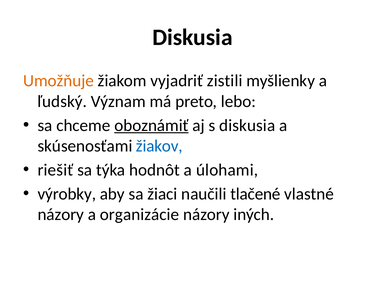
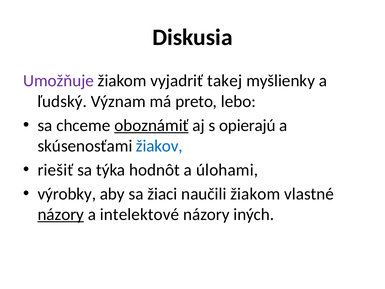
Umožňuje colour: orange -> purple (58, 81)
zistili: zistili -> takej (225, 81)
s diskusia: diskusia -> opierajú (247, 125)
naučili tlačené: tlačené -> žiakom (255, 194)
názory underline: none -> present (61, 214)
organizácie: organizácie -> intelektové (139, 214)
